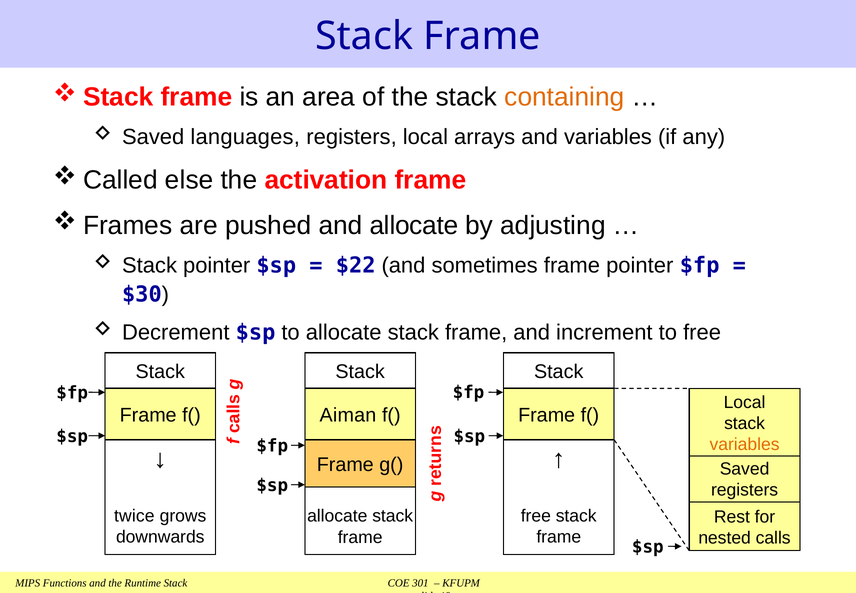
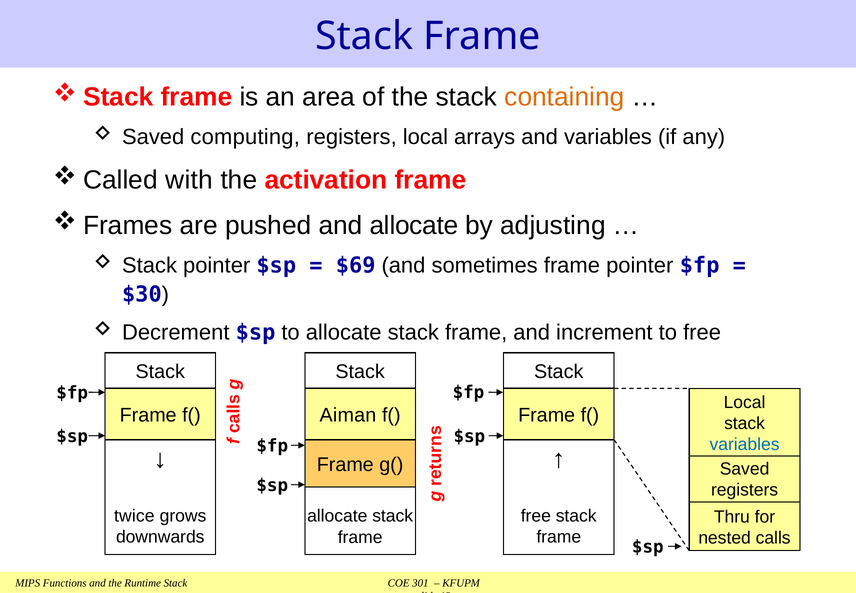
languages: languages -> computing (245, 137)
else: else -> with (189, 180)
$22: $22 -> $69 (356, 265)
variables colour: orange -> blue (745, 444)
Rest: Rest -> Thru (732, 517)
